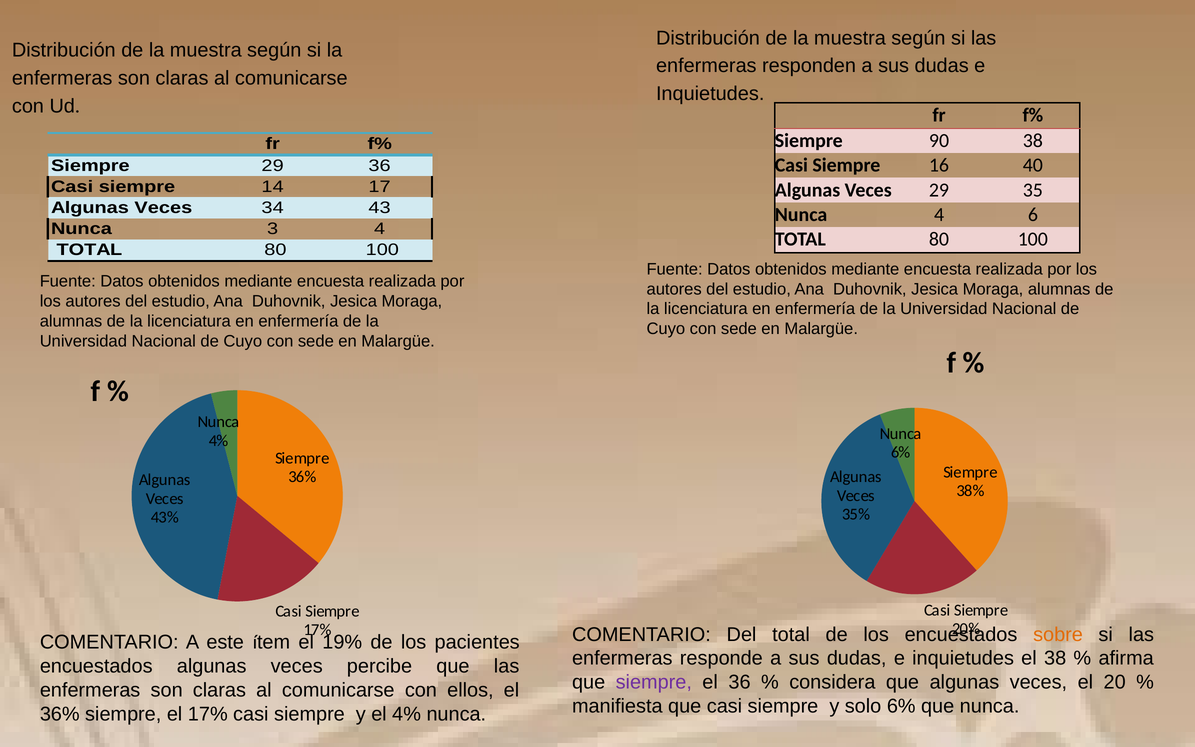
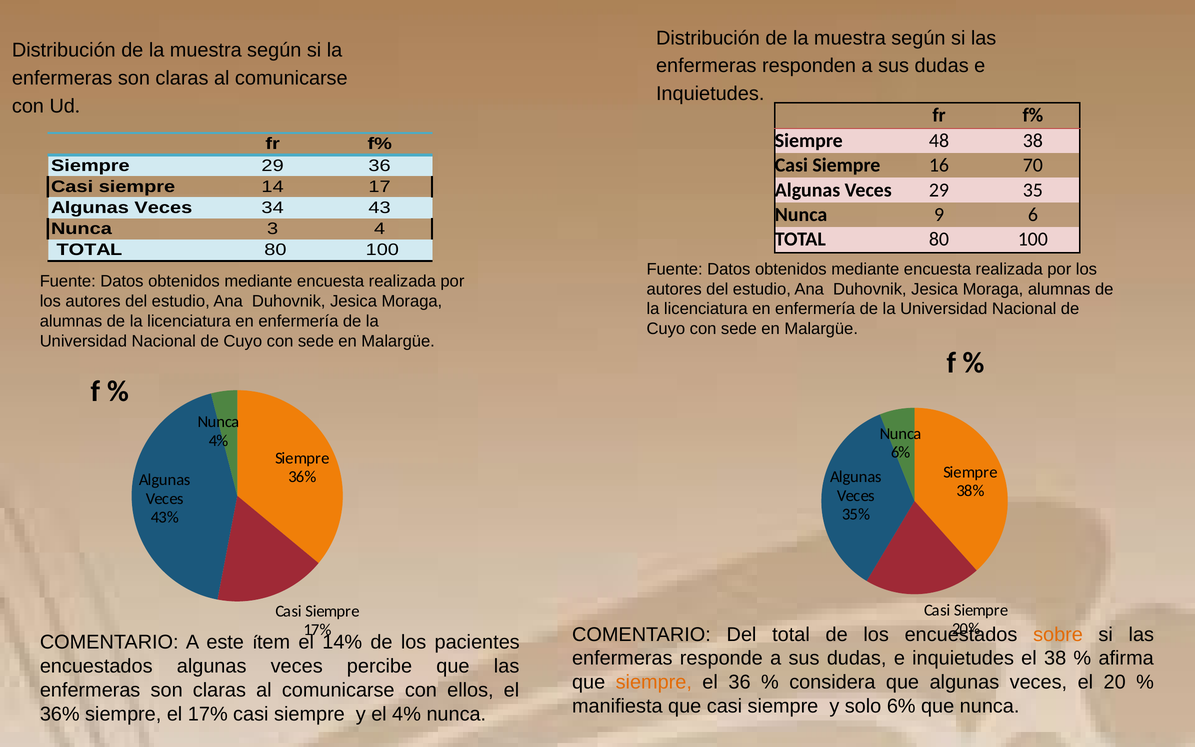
90: 90 -> 48 (939, 141)
40: 40 -> 70 (1033, 165)
Nunca 4: 4 -> 9 (939, 215)
19%: 19% -> 14% (342, 642)
siempre colour: purple -> orange (654, 682)
